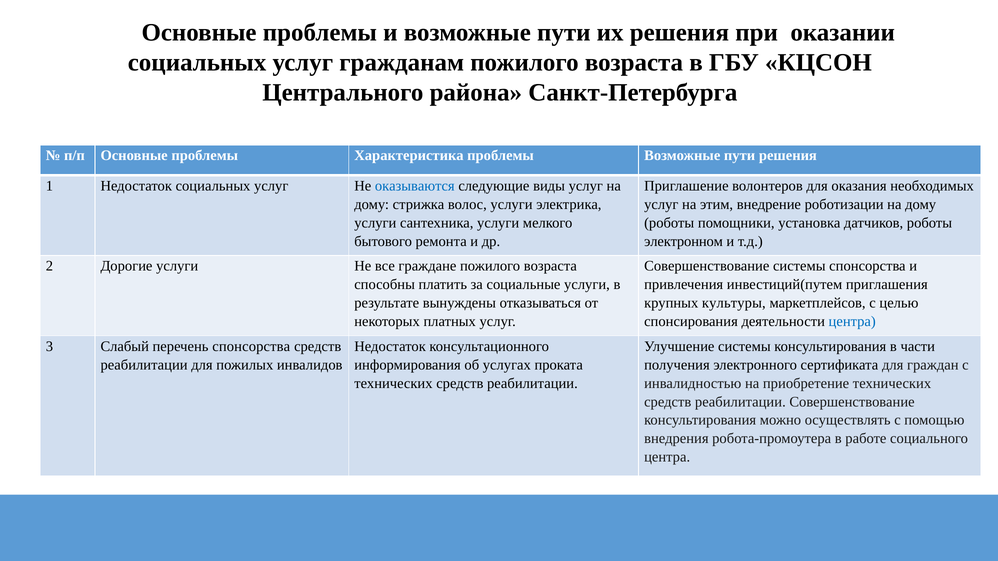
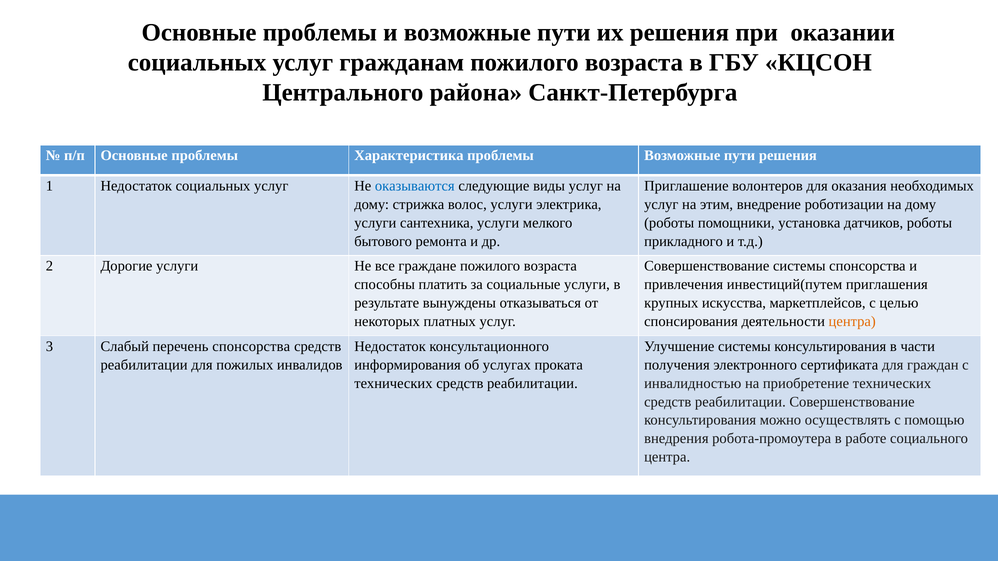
электронном: электронном -> прикладного (684, 241)
культуры: культуры -> искусства (734, 303)
центра colour: blue -> orange (852, 322)
